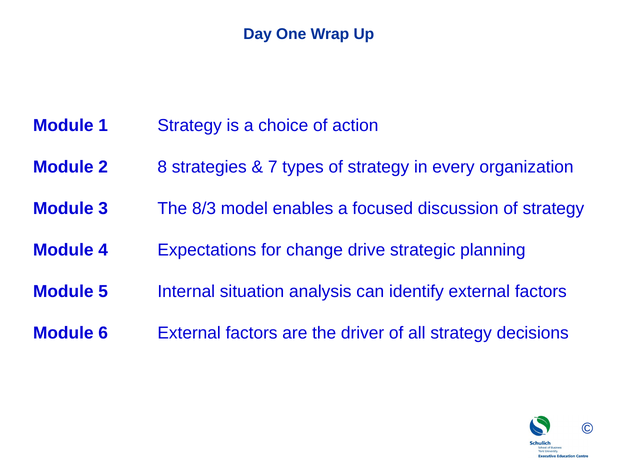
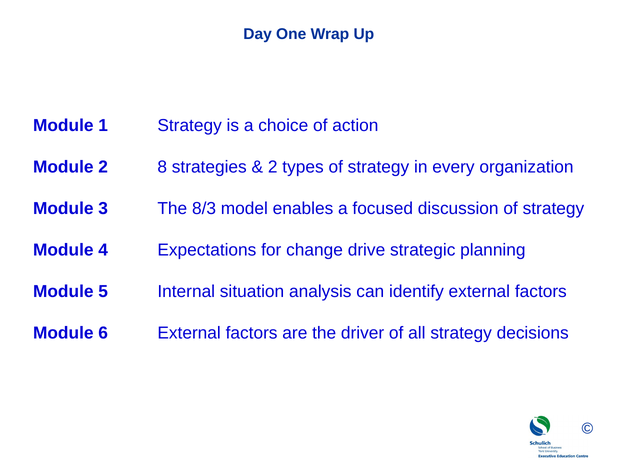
7: 7 -> 2 (273, 167)
